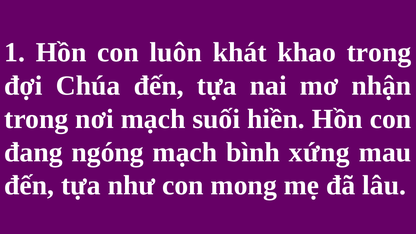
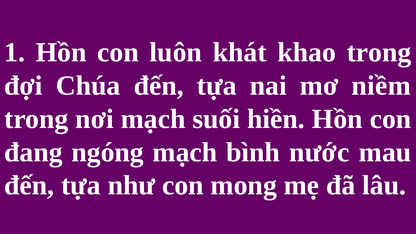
nhận: nhận -> niềm (381, 86)
xứng: xứng -> nước (319, 152)
